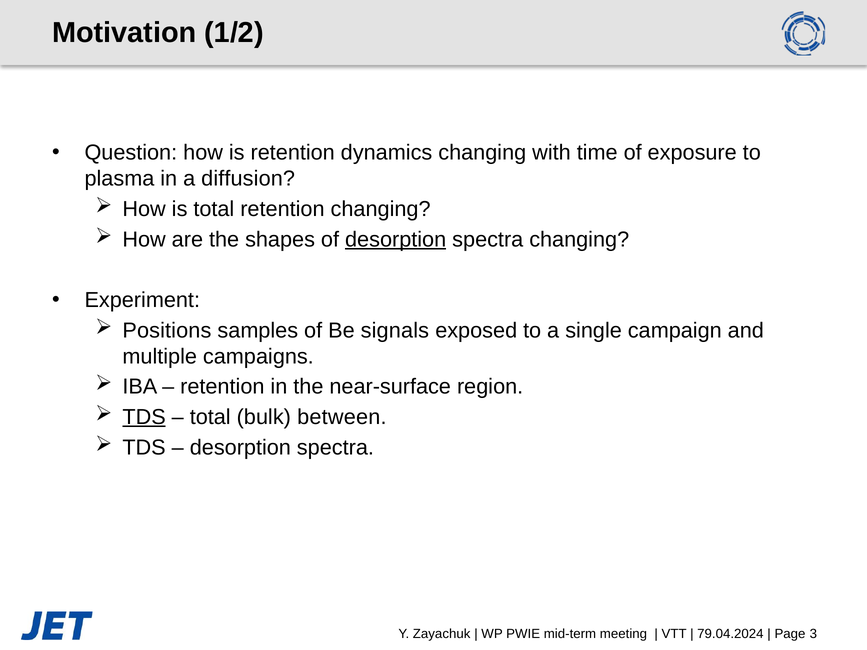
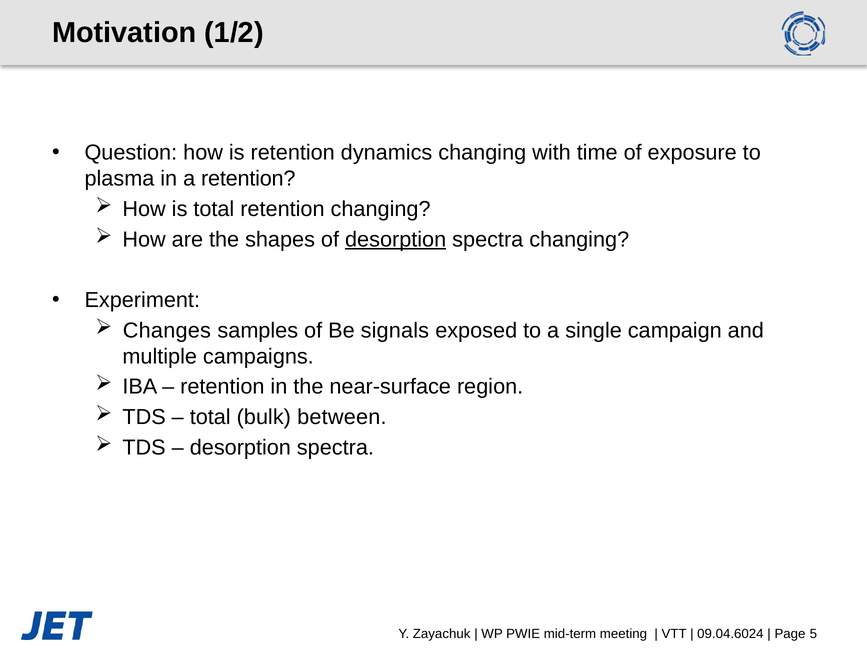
a diffusion: diffusion -> retention (248, 179)
Positions: Positions -> Changes (167, 331)
TDS underline: present -> none (144, 417)
79.04.2024: 79.04.2024 -> 09.04.6024 (730, 634)
3: 3 -> 5 (813, 634)
